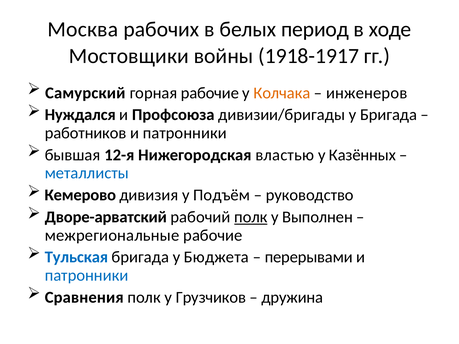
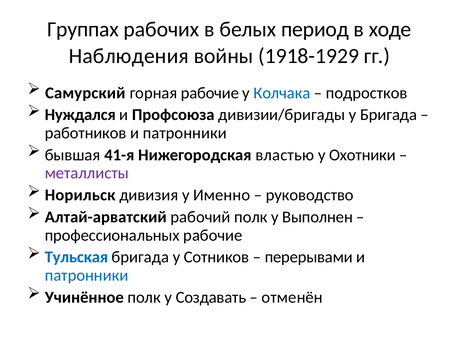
Москва: Москва -> Группах (83, 29)
Мостовщики: Мостовщики -> Наблюдения (129, 56)
1918-1917: 1918-1917 -> 1918-1929 (309, 56)
Колчака colour: orange -> blue (282, 93)
инженеров: инженеров -> подростков (367, 93)
12-я: 12-я -> 41-я (119, 155)
Казённых: Казённых -> Охотники (362, 155)
металлисты colour: blue -> purple (87, 173)
Кемерово: Кемерово -> Норильск (80, 195)
Подъём: Подъём -> Именно (222, 195)
Дворе-арватский: Дворе-арватский -> Алтай-арватский (106, 217)
полк underline: present -> none (251, 217)
межрегиональные: межрегиональные -> профессиональных (112, 235)
Бюджета: Бюджета -> Сотников (217, 257)
Сравнения: Сравнения -> Учинённое (84, 298)
Грузчиков: Грузчиков -> Создавать (211, 298)
дружина: дружина -> отменён (292, 298)
